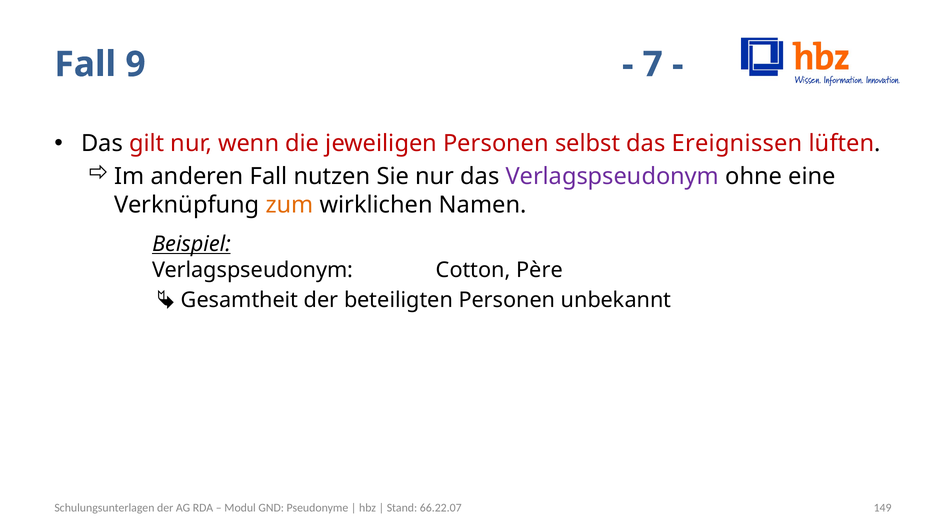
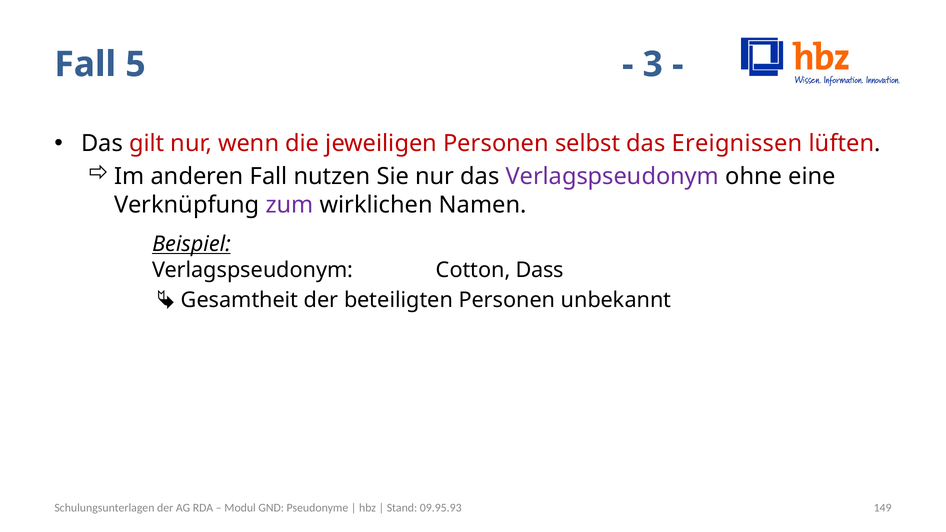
9: 9 -> 5 (136, 64)
7: 7 -> 3 (653, 64)
zum colour: orange -> purple (290, 205)
Père: Père -> Dass (540, 270)
66.22.07: 66.22.07 -> 09.95.93 (441, 508)
